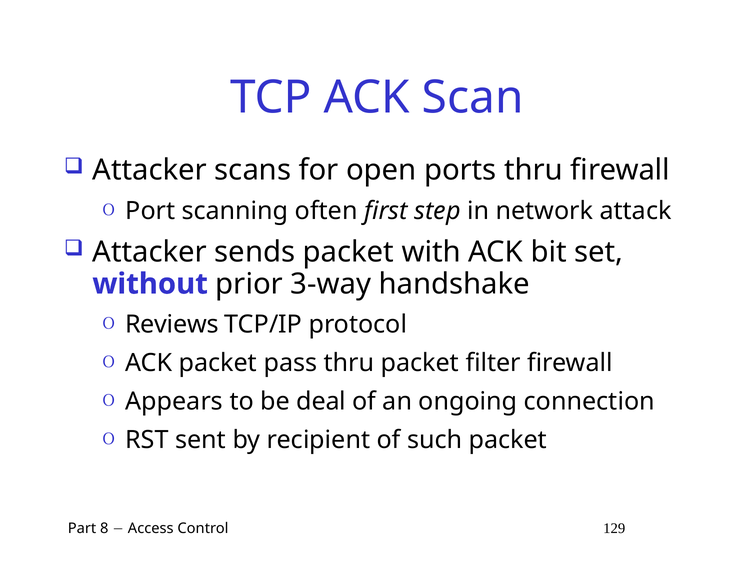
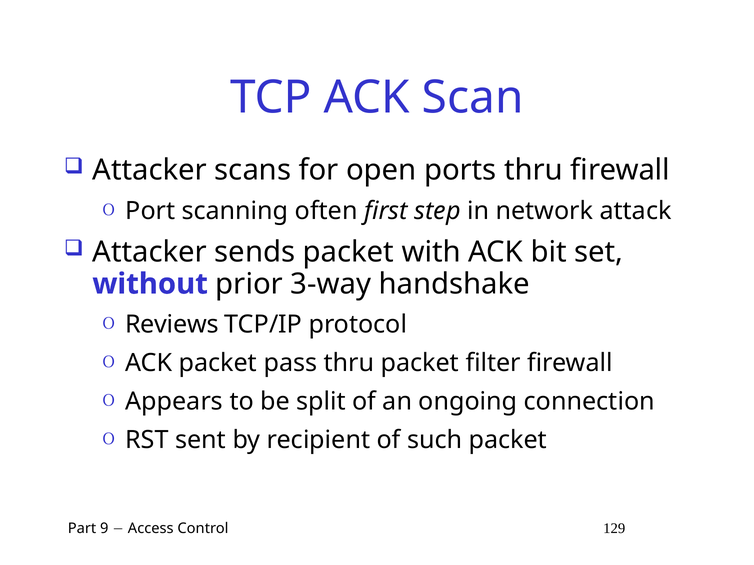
deal: deal -> split (321, 402)
8: 8 -> 9 (104, 529)
